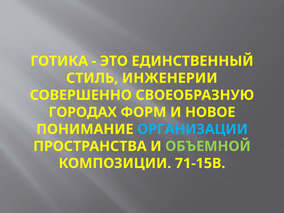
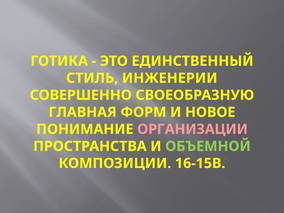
ГОРОДАХ: ГОРОДАХ -> ГЛАВНАЯ (83, 112)
ОРГАНИЗАЦИИ colour: light blue -> pink (193, 129)
71-15В: 71-15В -> 16-15В (200, 163)
